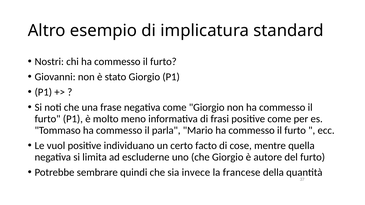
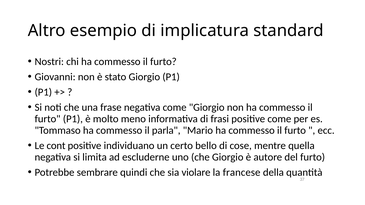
vuol: vuol -> cont (56, 146)
facto: facto -> bello (206, 146)
invece: invece -> violare (196, 173)
